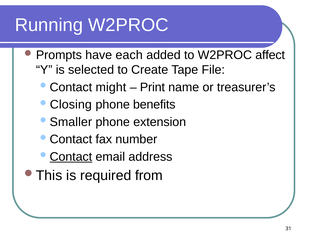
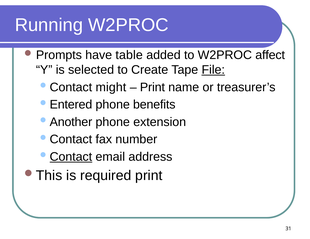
each: each -> table (129, 55)
File underline: none -> present (213, 70)
Closing: Closing -> Entered (71, 104)
Smaller: Smaller -> Another (71, 122)
required from: from -> print (149, 175)
